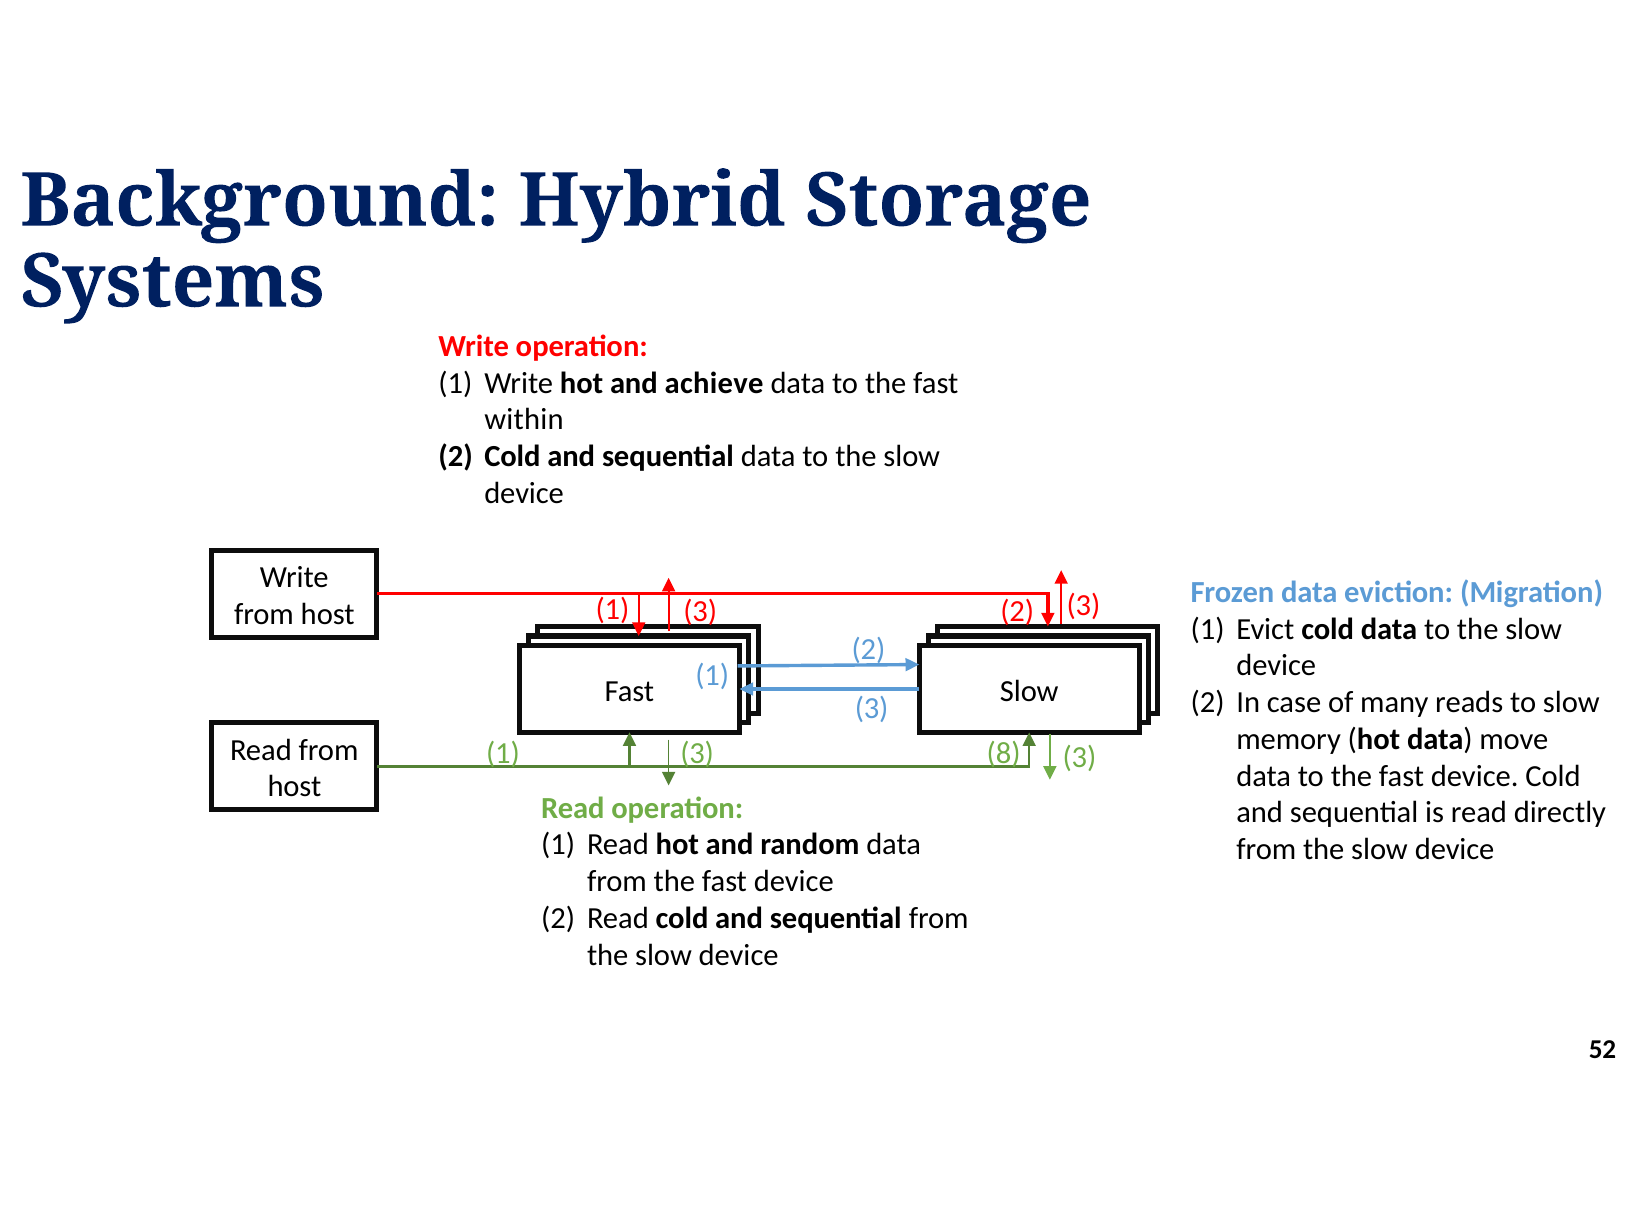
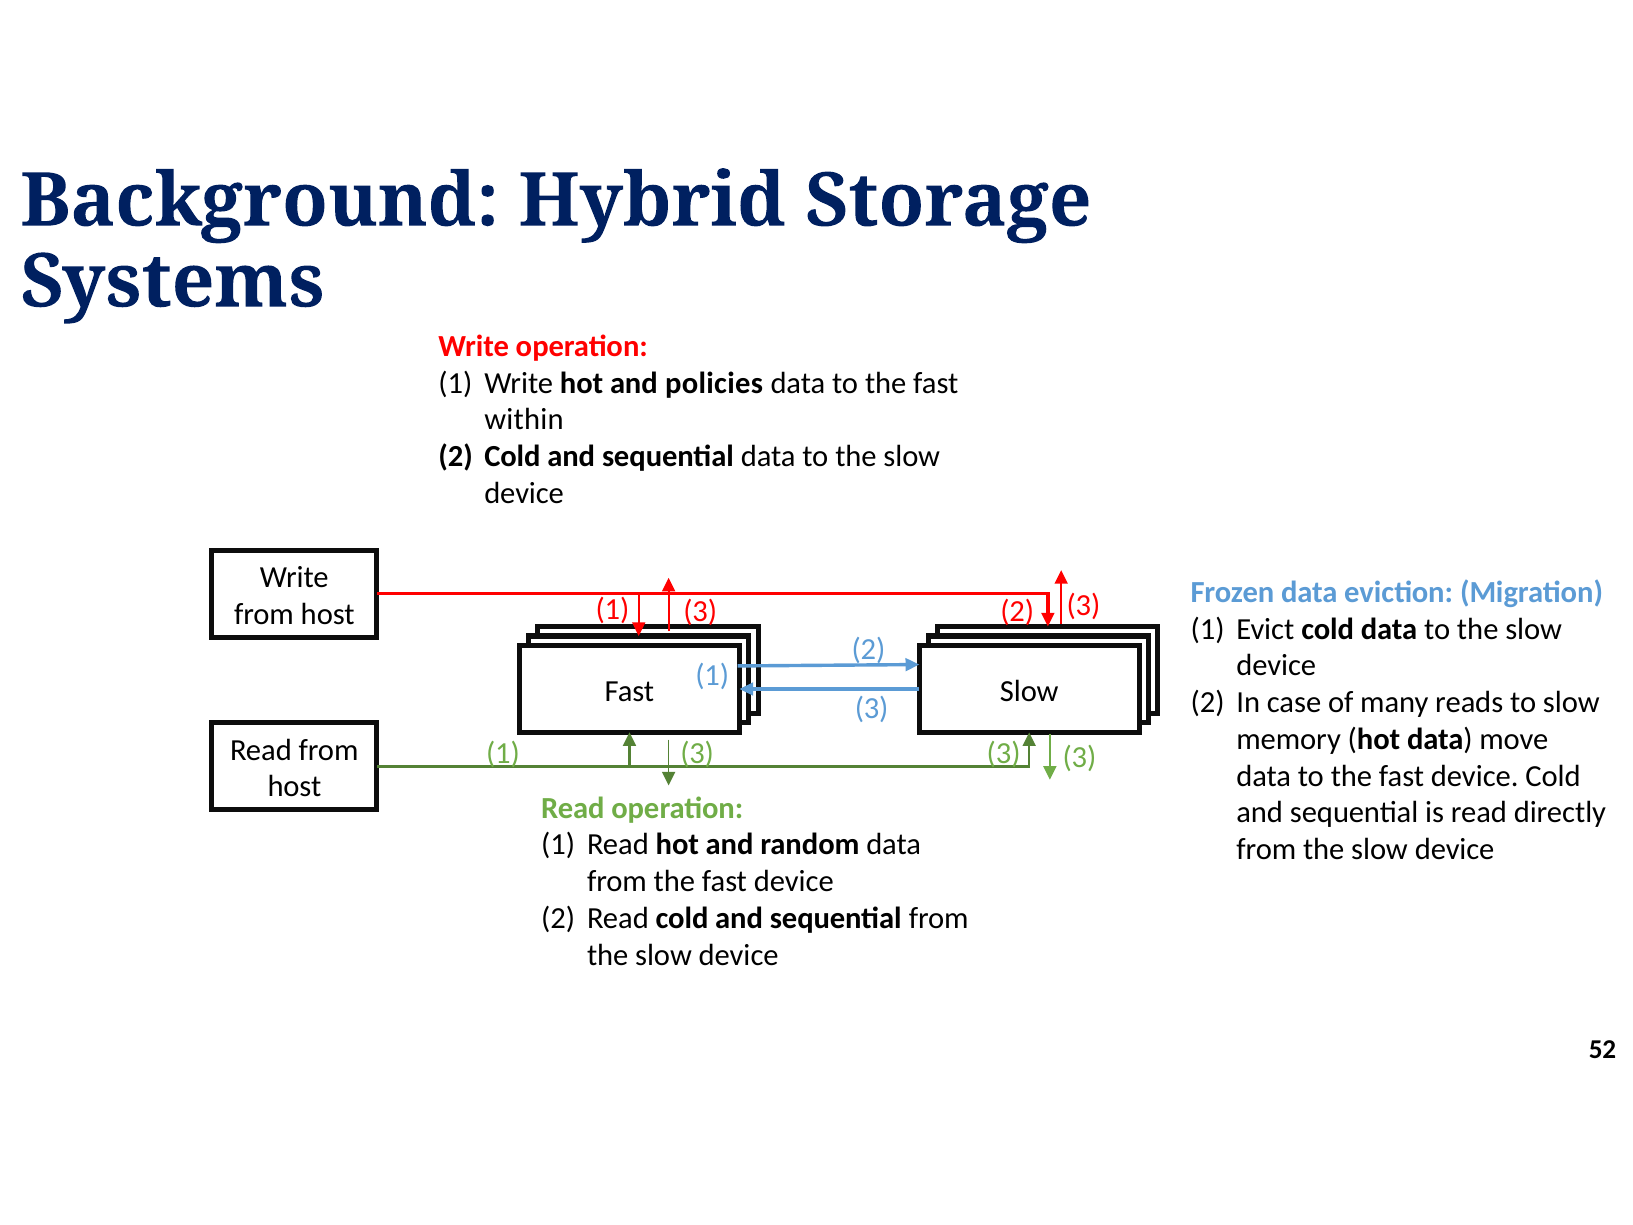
achieve: achieve -> policies (714, 383)
1 8: 8 -> 3 (1004, 753)
